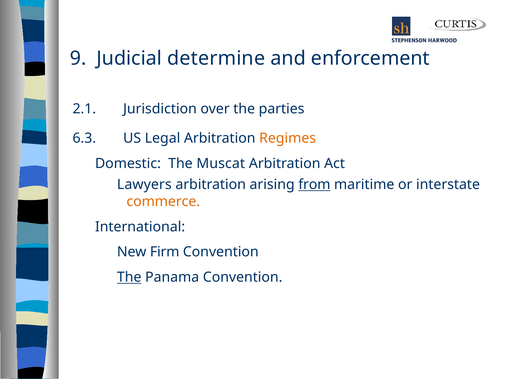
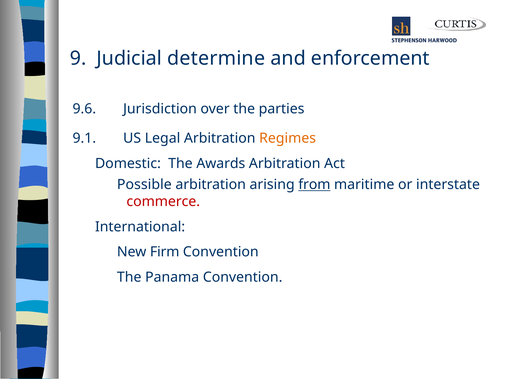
2.1: 2.1 -> 9.6 (84, 109)
6.3: 6.3 -> 9.1 (84, 138)
Muscat: Muscat -> Awards (221, 164)
Lawyers: Lawyers -> Possible (144, 185)
commerce colour: orange -> red (163, 202)
The underline: present -> none (129, 278)
